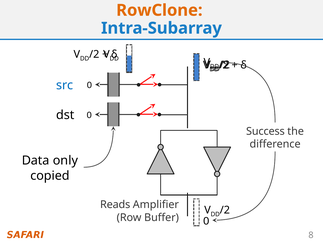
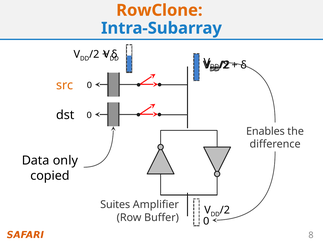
src colour: blue -> orange (65, 85)
Success: Success -> Enables (265, 131)
Reads: Reads -> Suites (115, 205)
